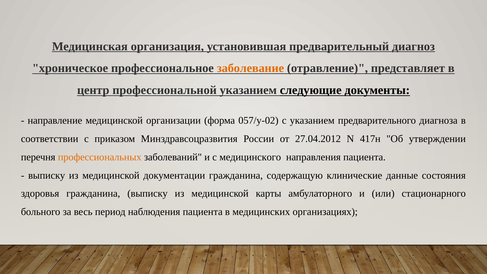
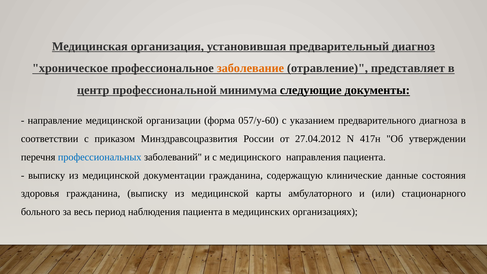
профессиональной указанием: указанием -> минимума (248, 90)
057/у-02: 057/у-02 -> 057/у-60 (258, 121)
профессиональных colour: orange -> blue (100, 157)
